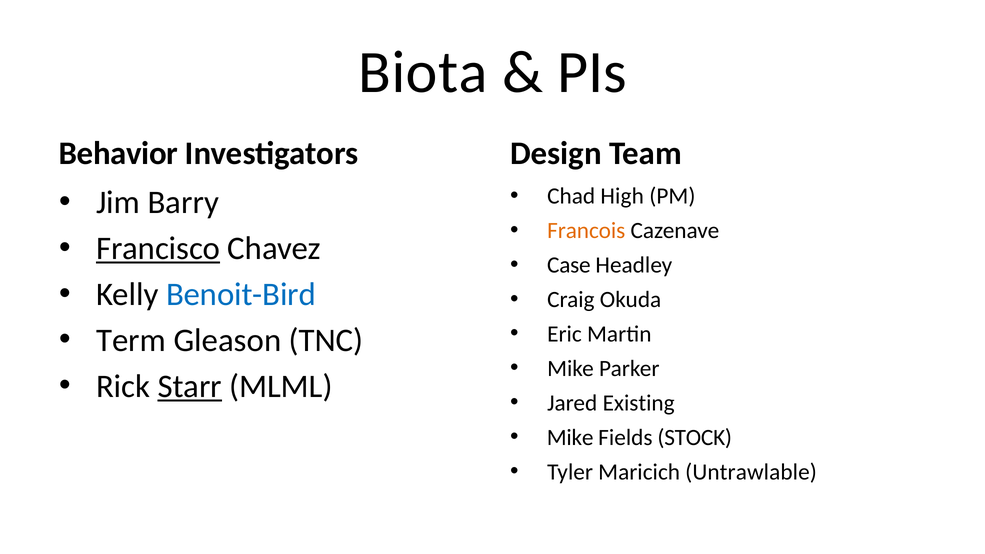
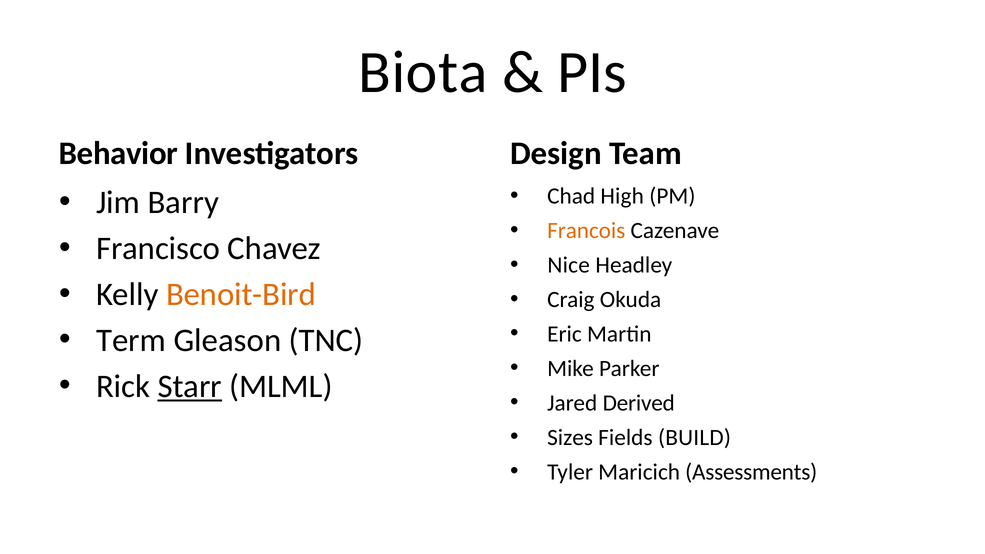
Francisco underline: present -> none (158, 249)
Case: Case -> Nice (569, 265)
Benoit-Bird colour: blue -> orange (241, 295)
Existing: Existing -> Derived (639, 403)
Mike: Mike -> Sizes (570, 438)
STOCK: STOCK -> BUILD (695, 438)
Untrawlable: Untrawlable -> Assessments (751, 472)
